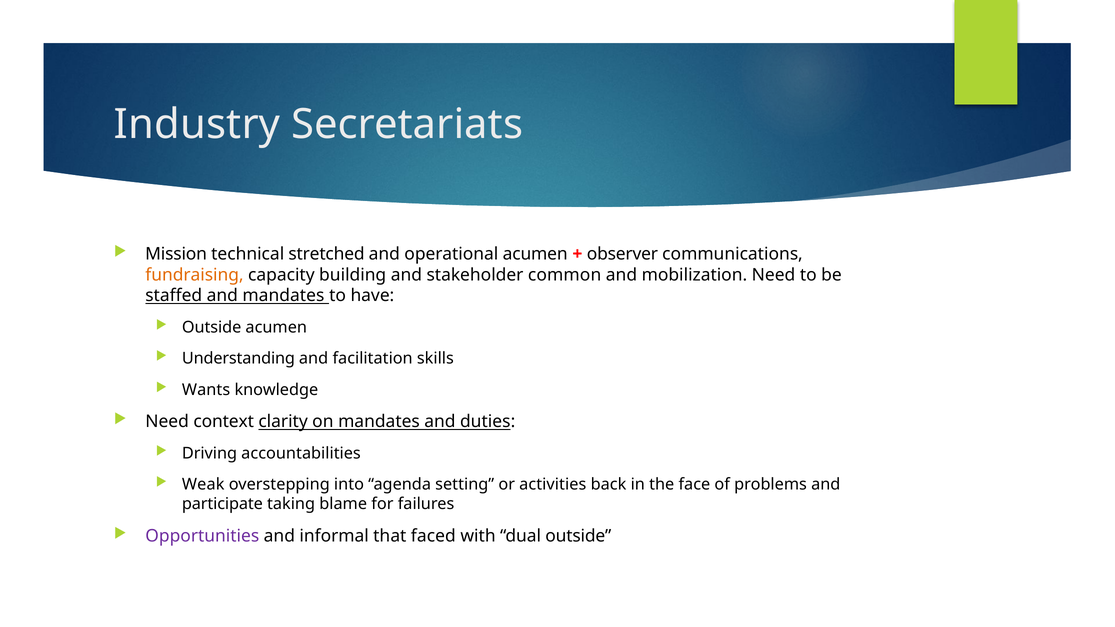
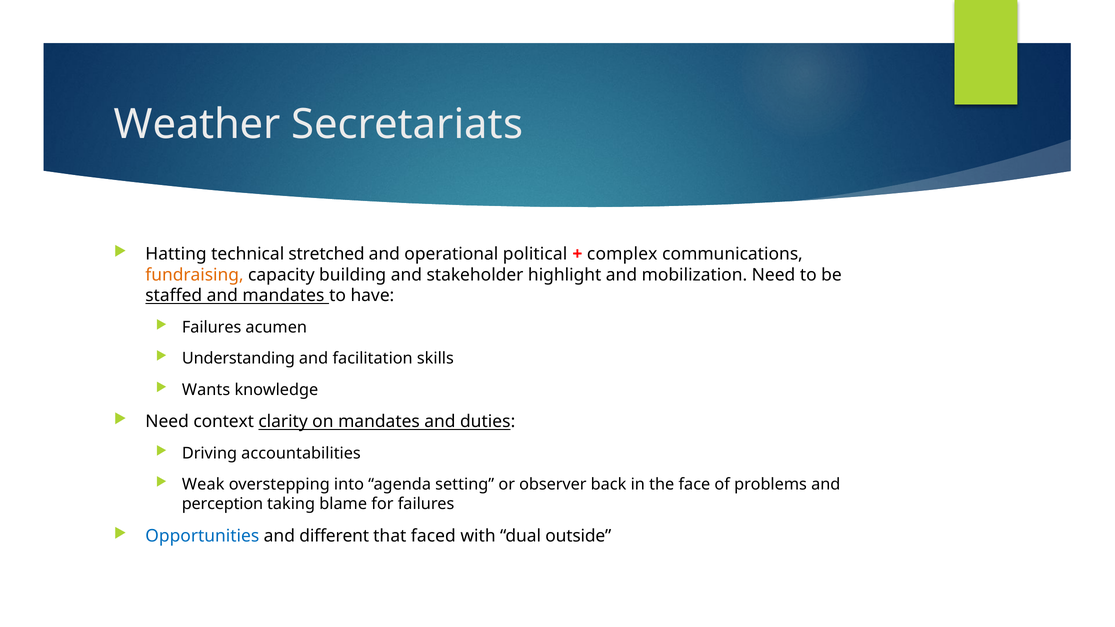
Industry: Industry -> Weather (197, 124)
Mission: Mission -> Hatting (176, 254)
operational acumen: acumen -> political (535, 254)
observer: observer -> complex (622, 254)
common: common -> highlight (565, 275)
Outside: Outside -> Failures (212, 328)
activities: activities -> observer (553, 485)
participate: participate -> perception (222, 504)
Opportunities colour: purple -> blue (202, 536)
informal: informal -> different (334, 536)
